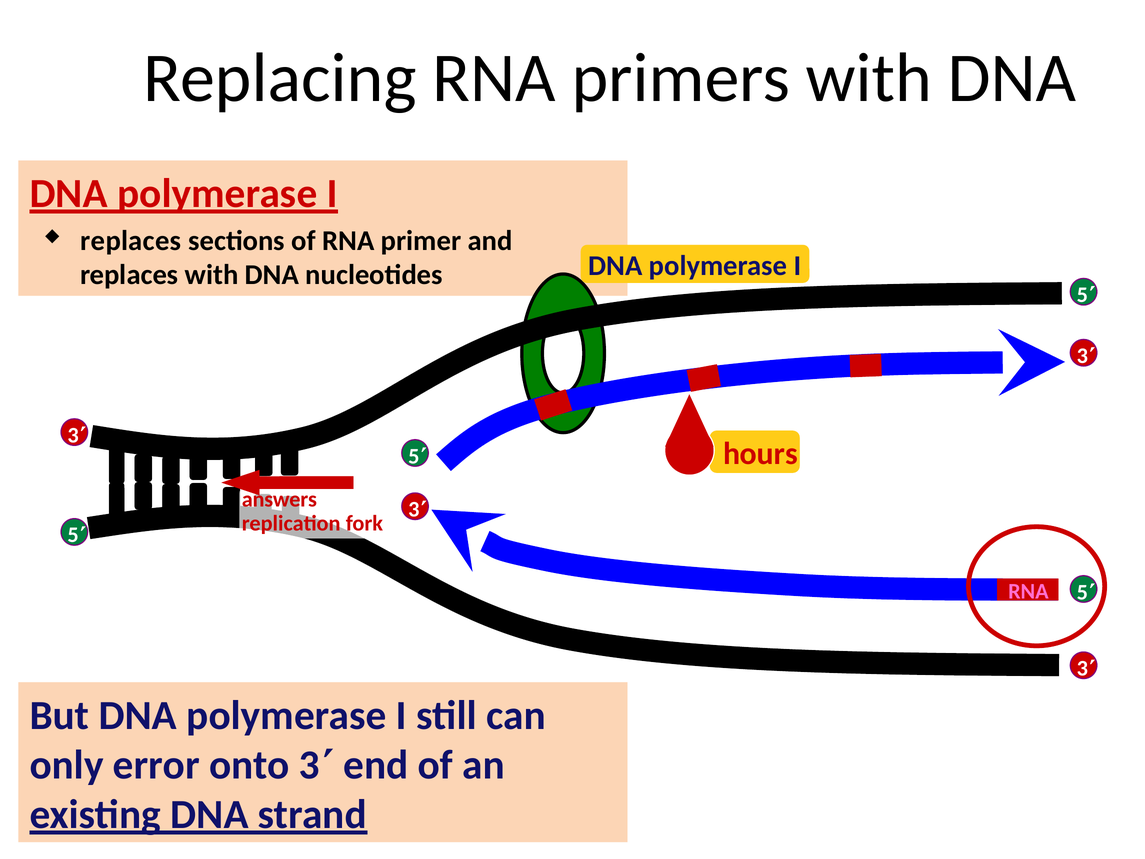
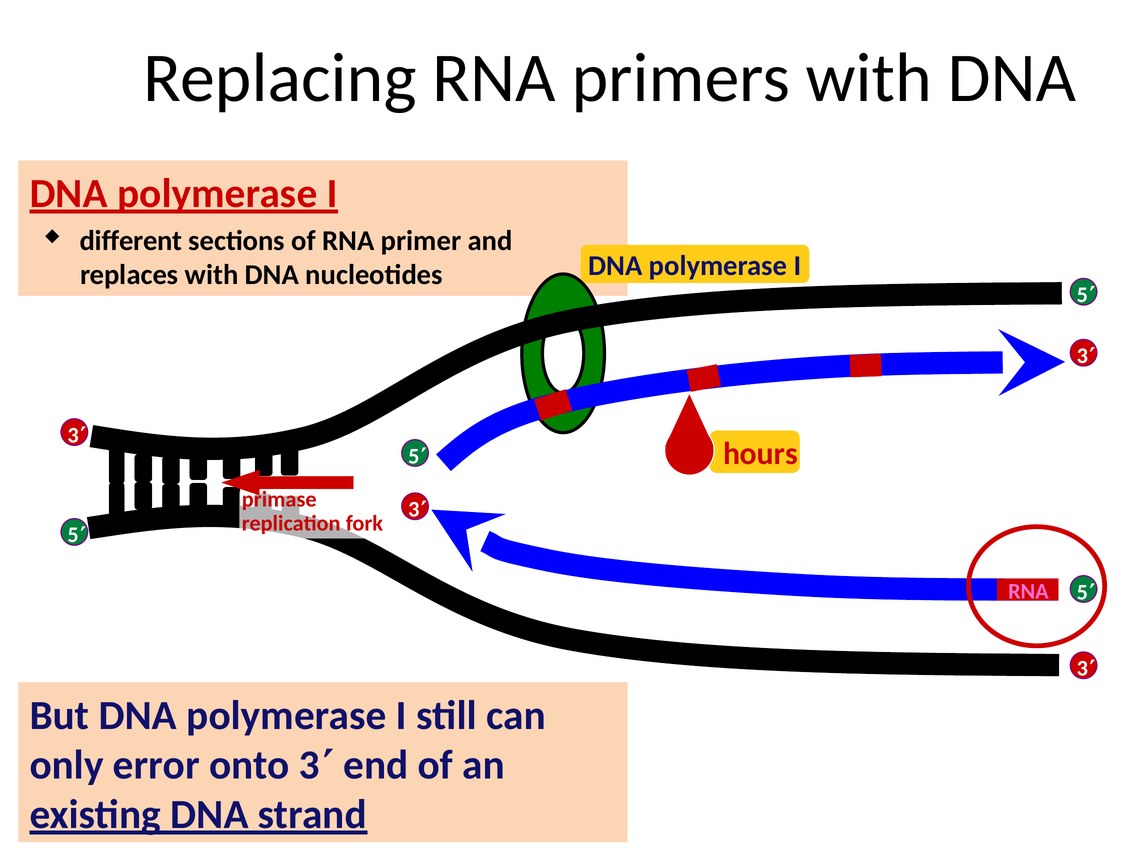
replaces: replaces -> different (131, 241)
answers: answers -> primase (279, 499)
